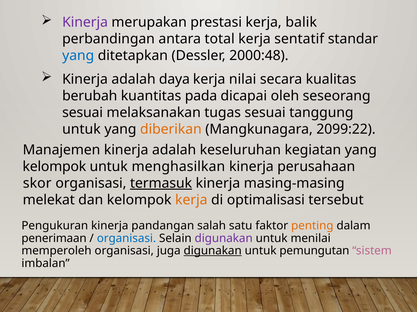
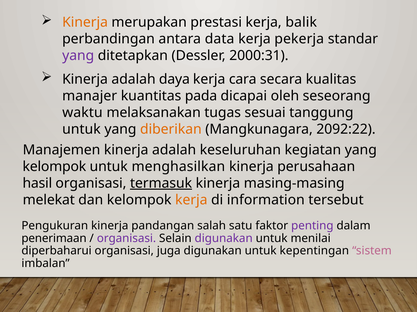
Kinerja colour: purple -> orange (85, 22)
total: total -> data (220, 39)
sentatif: sentatif -> pekerja (299, 39)
yang colour: blue -> purple (78, 56)
2000:48: 2000:48 -> 2000:31 (259, 56)
nilai: nilai -> cara (243, 79)
berubah: berubah -> manajer (90, 96)
sesuai: sesuai -> waktu (82, 113)
2099:22: 2099:22 -> 2092:22 (346, 129)
skor: skor -> hasil (37, 184)
optimalisasi: optimalisasi -> information (266, 200)
penting colour: orange -> purple (312, 226)
organisasi colour: blue -> purple (126, 239)
memperoleh: memperoleh -> diperbaharui (57, 251)
digunakan underline: present -> none (213, 251)
pemungutan: pemungutan -> kepentingan (314, 251)
